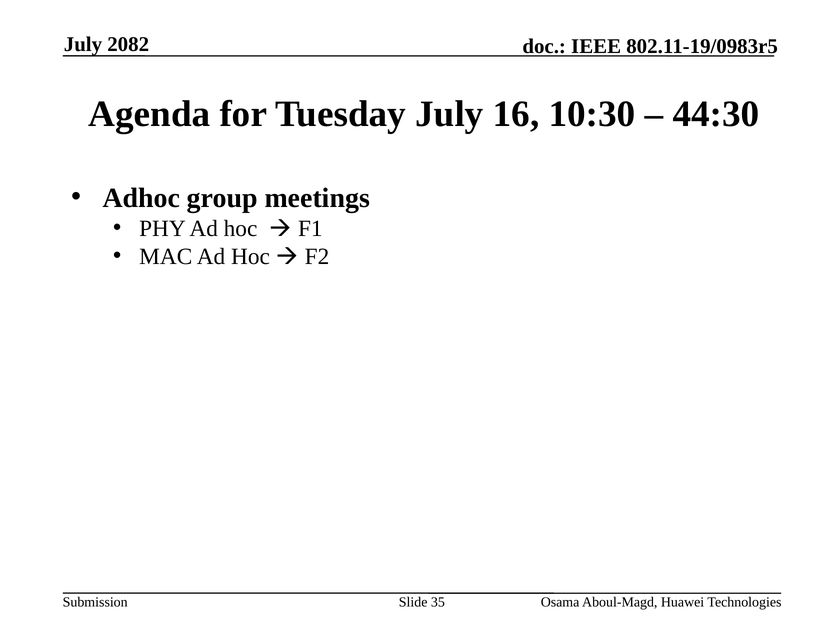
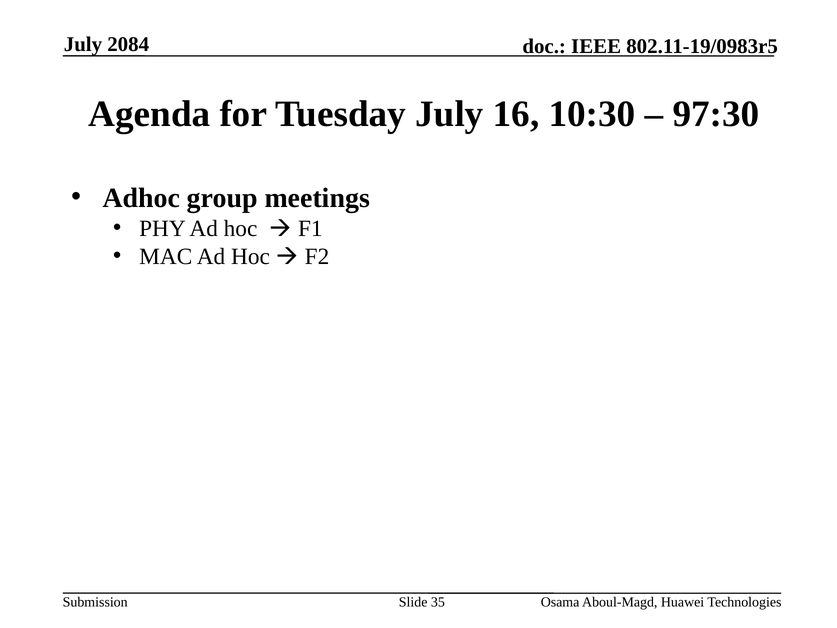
2082: 2082 -> 2084 (128, 44)
44:30: 44:30 -> 97:30 (716, 114)
